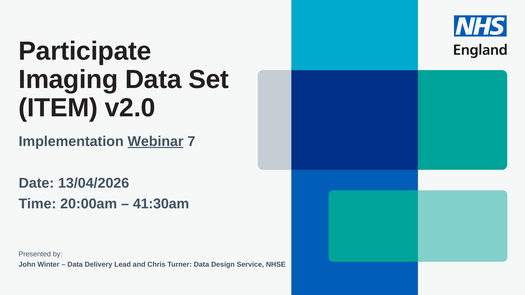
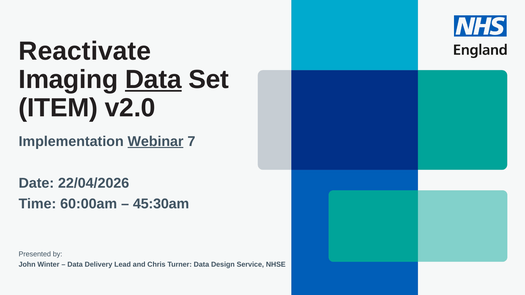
Participate: Participate -> Reactivate (85, 51)
Data underline: none -> present (153, 80)
13/04/2026: 13/04/2026 -> 22/04/2026 (94, 183)
20:00am: 20:00am -> 60:00am (89, 204)
41:30am: 41:30am -> 45:30am (161, 204)
